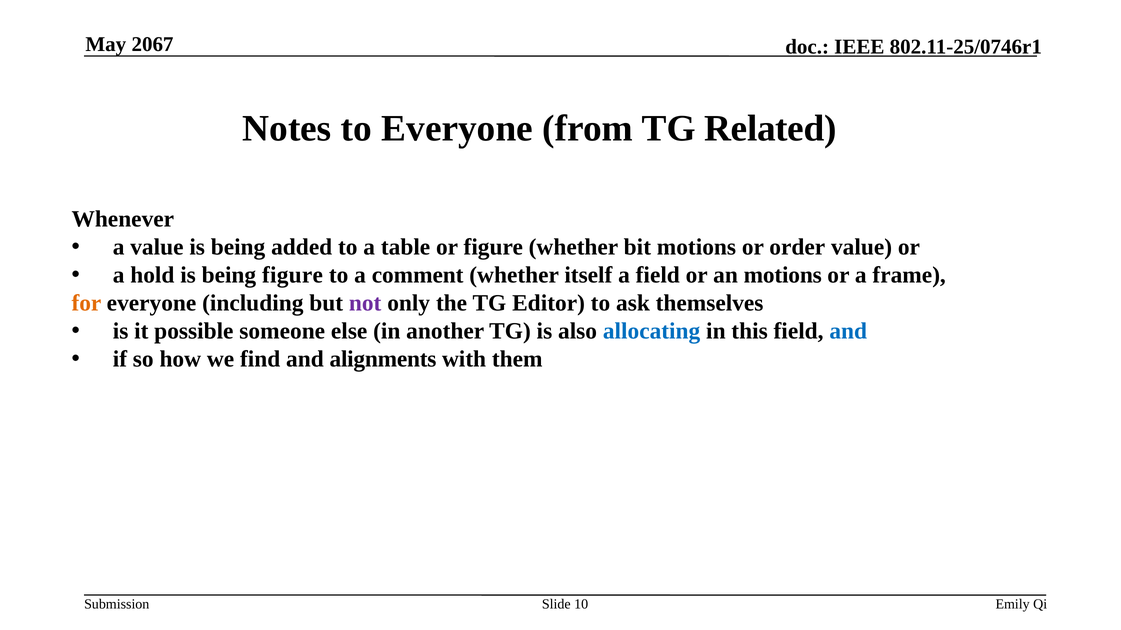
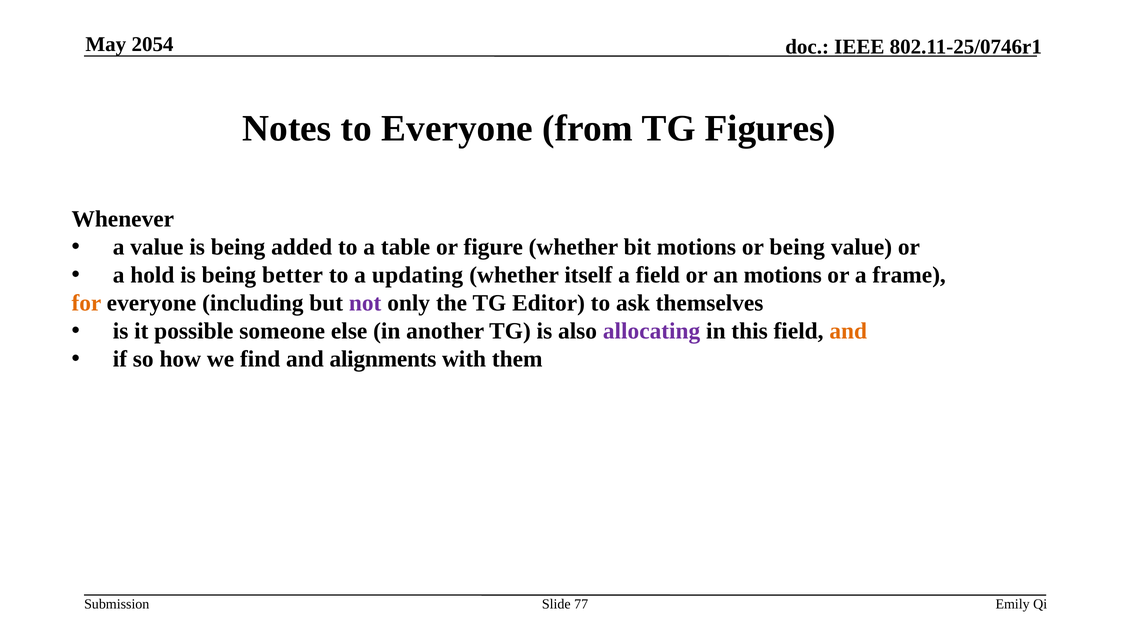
2067: 2067 -> 2054 (153, 45)
Related: Related -> Figures (770, 129)
or order: order -> being (797, 247)
being figure: figure -> better (292, 275)
comment: comment -> updating (418, 275)
allocating colour: blue -> purple (652, 332)
and colour: blue -> orange (848, 332)
10: 10 -> 77 (581, 605)
